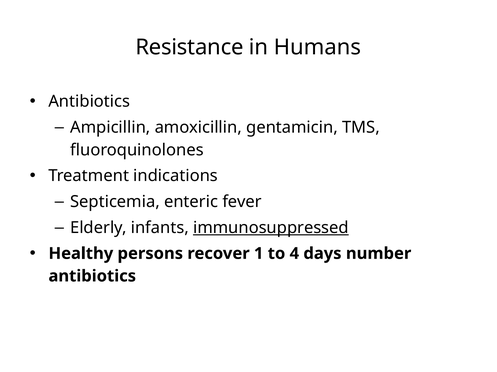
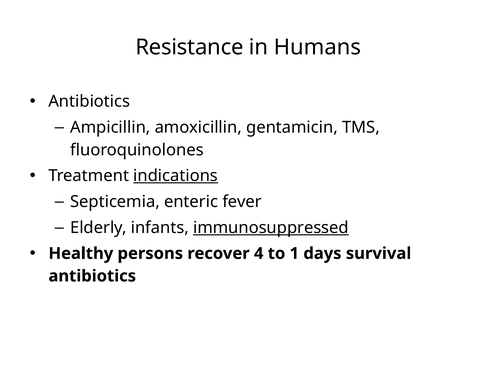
indications underline: none -> present (176, 176)
1: 1 -> 4 (259, 254)
4: 4 -> 1 (294, 254)
number: number -> survival (379, 254)
